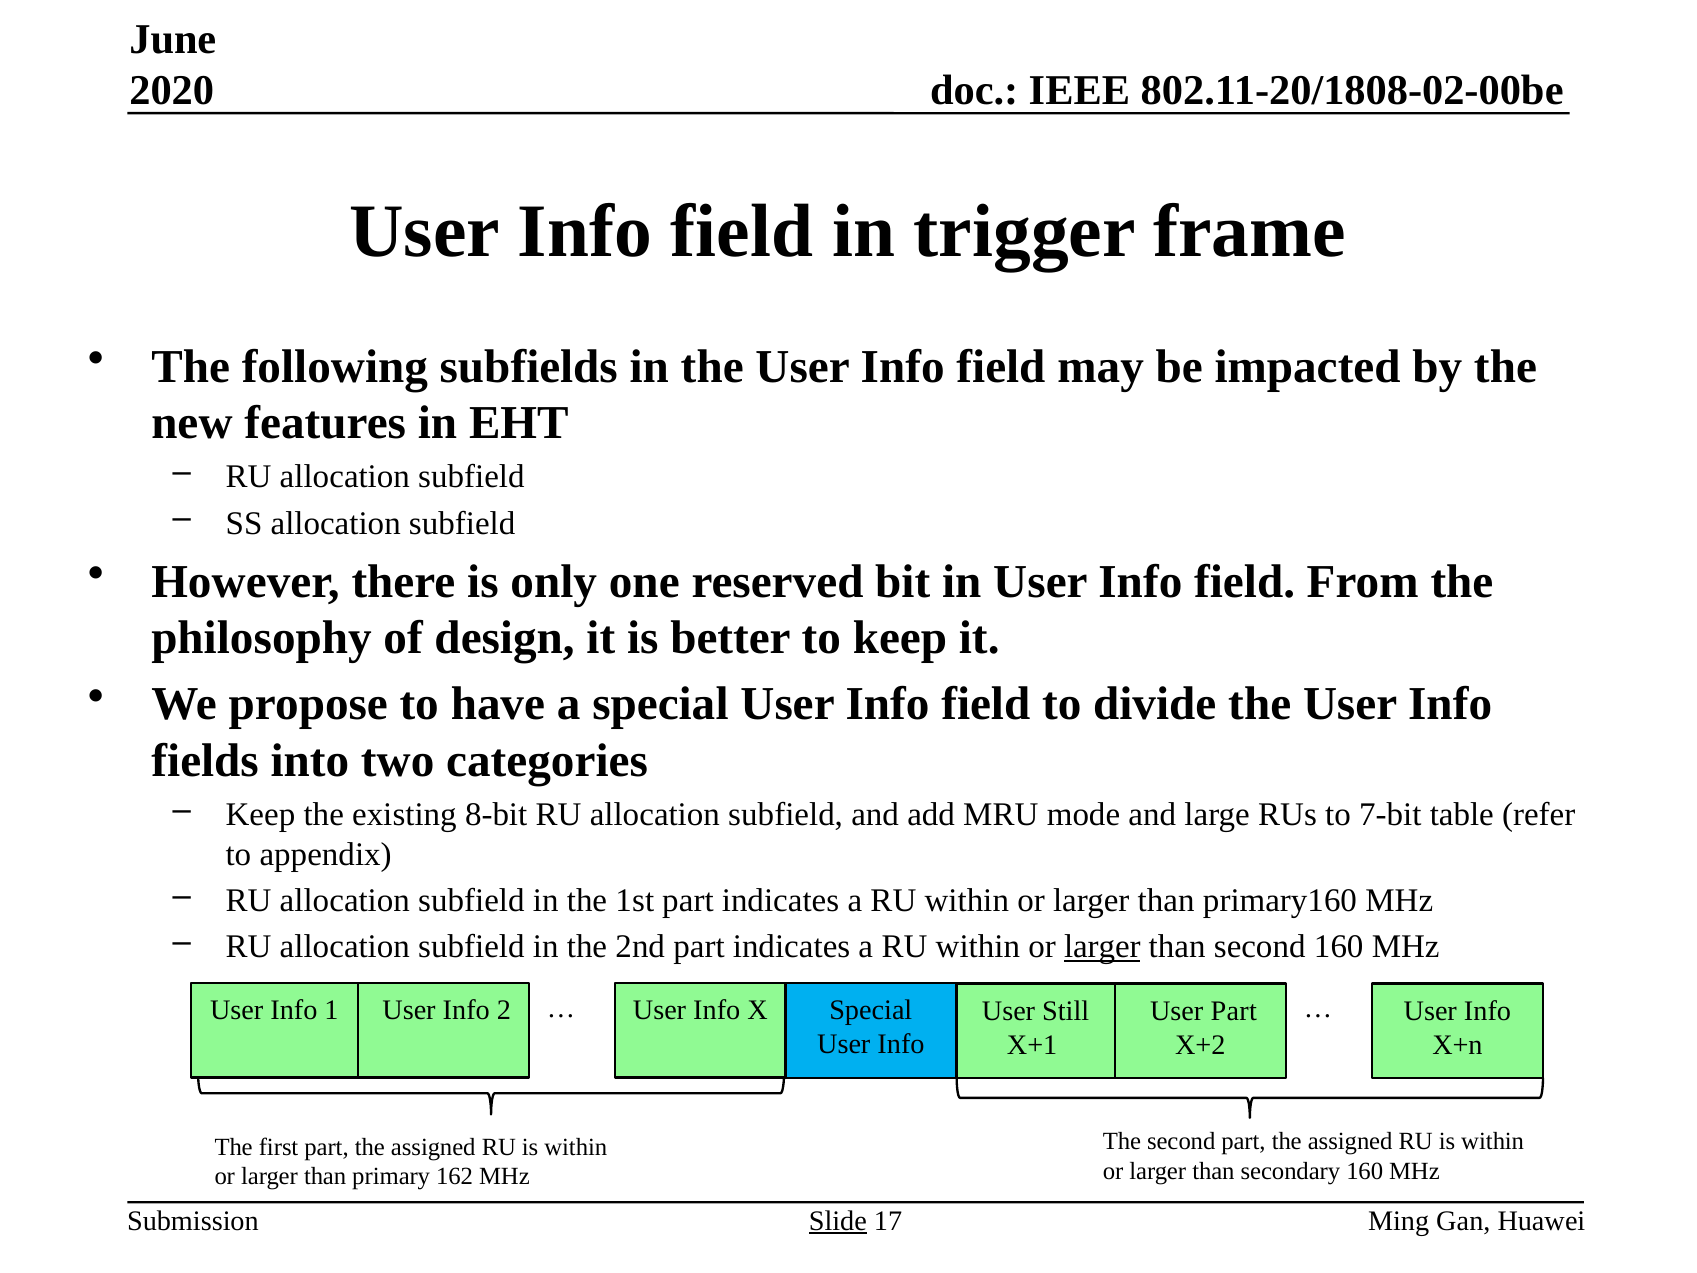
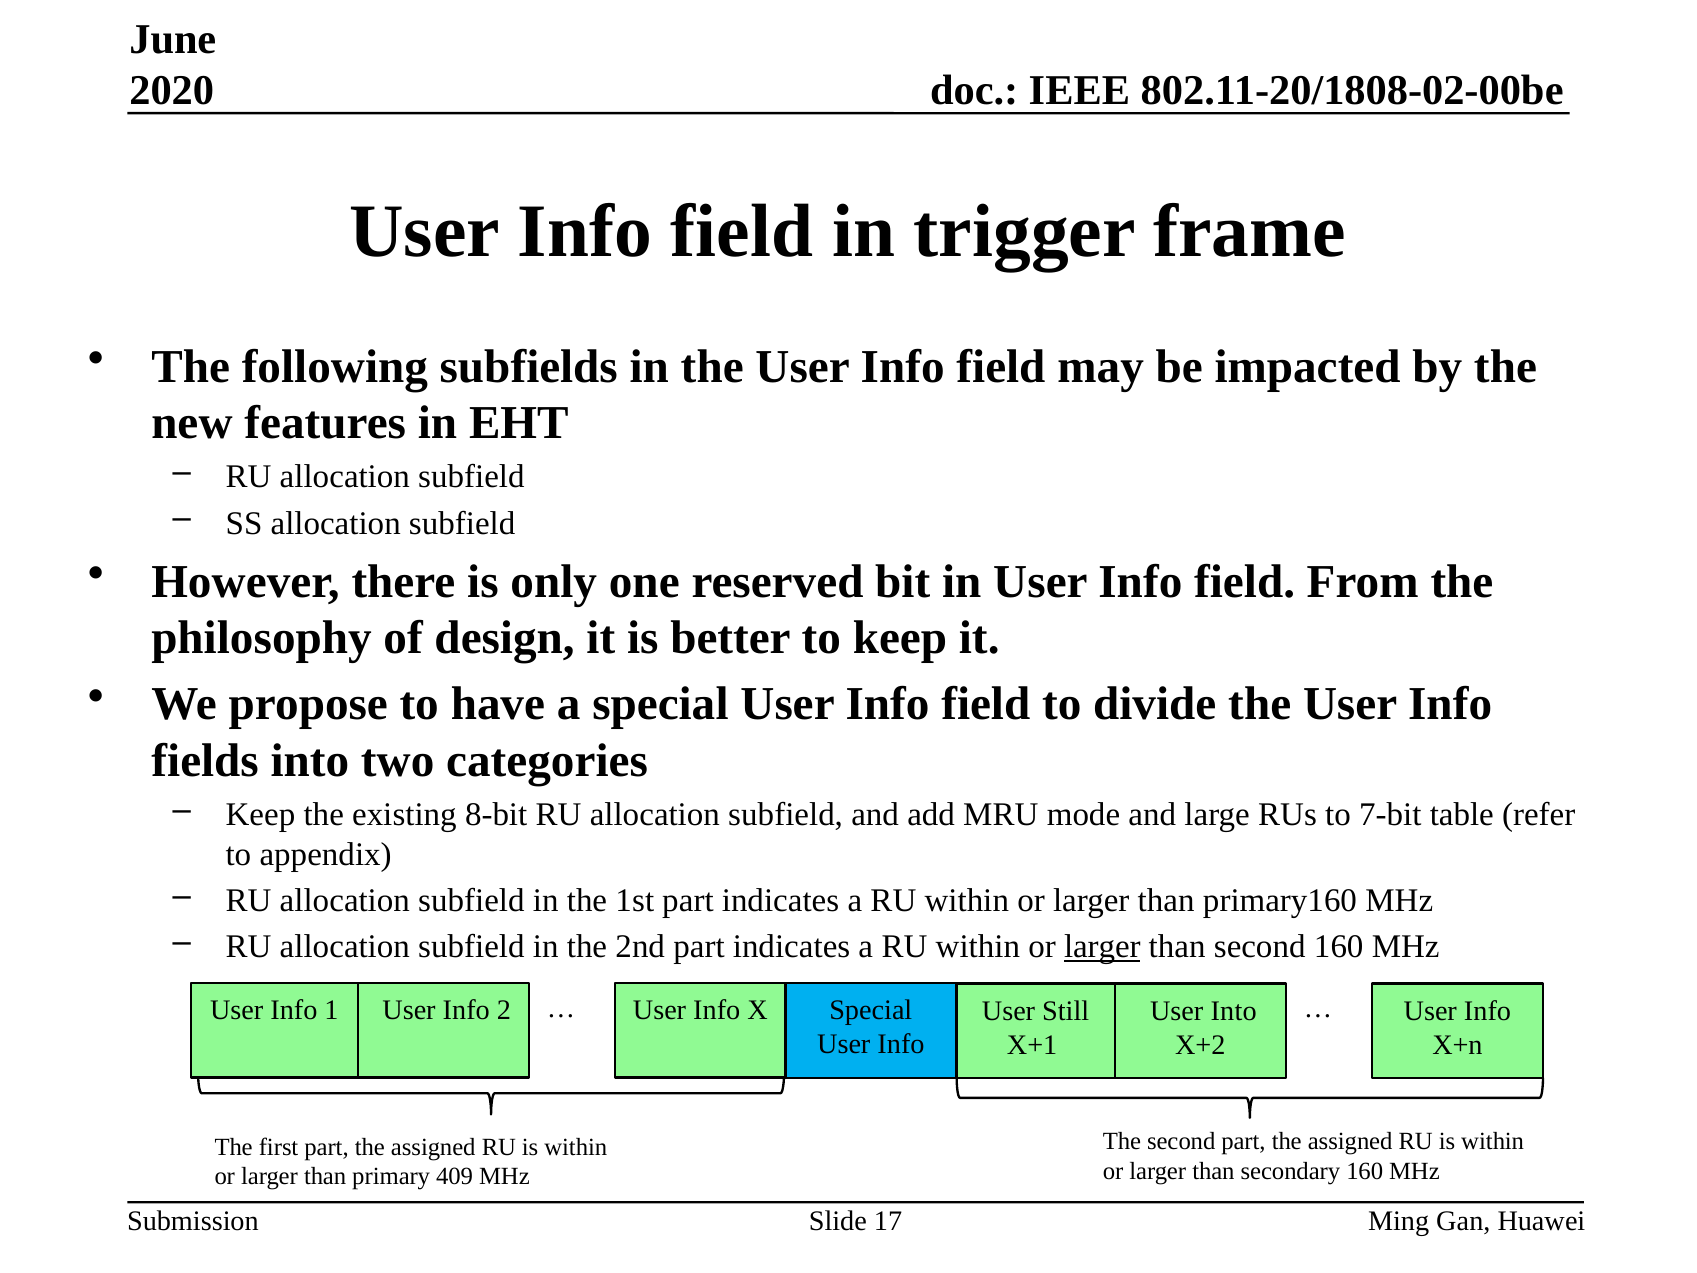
User Part: Part -> Into (1234, 1011)
162: 162 -> 409 (455, 1177)
Slide underline: present -> none (838, 1221)
